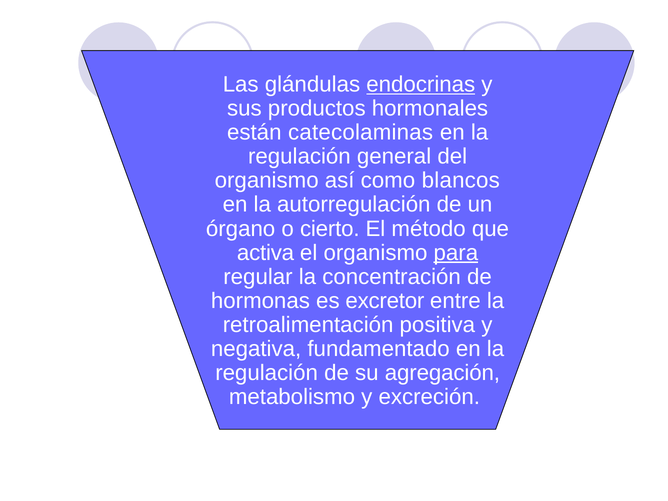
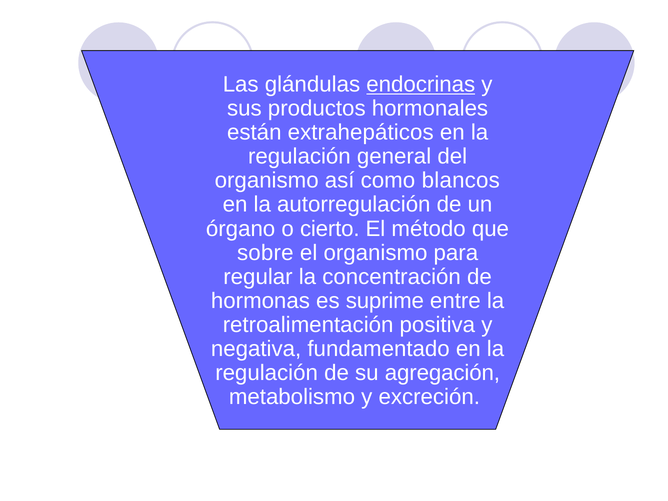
catecolaminas: catecolaminas -> extrahepáticos (361, 133)
activa: activa -> sobre (265, 253)
para underline: present -> none (456, 253)
excretor: excretor -> suprime (385, 301)
